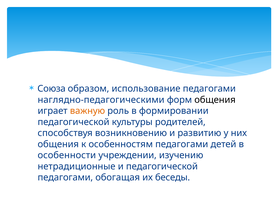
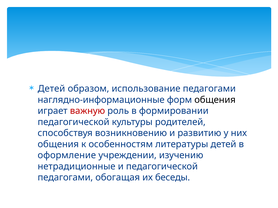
Союза: Союза -> Детей (51, 89)
наглядно-педагогическими: наглядно-педагогическими -> наглядно-информационные (101, 100)
важную colour: orange -> red (87, 111)
особенностям педагогами: педагогами -> литературы (182, 145)
особенности: особенности -> оформление (67, 156)
